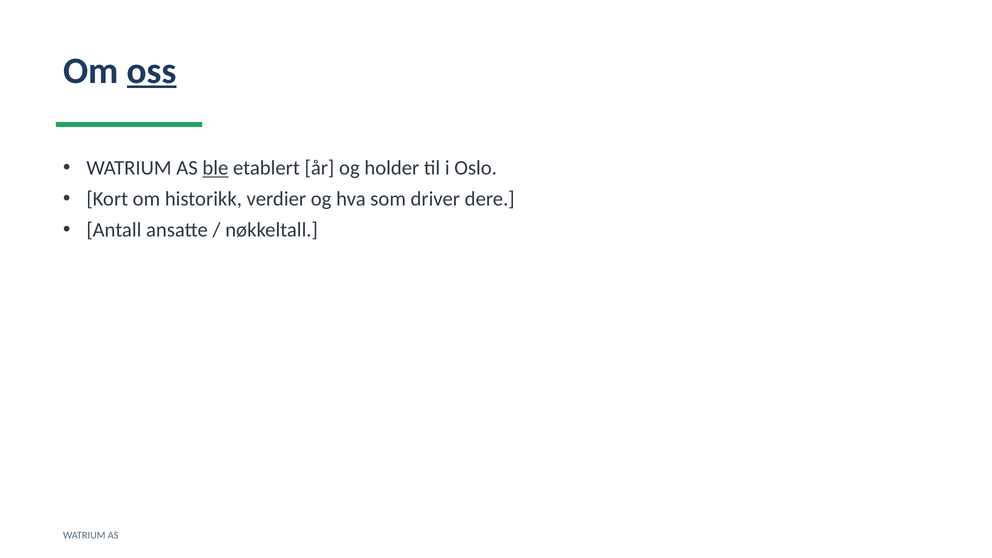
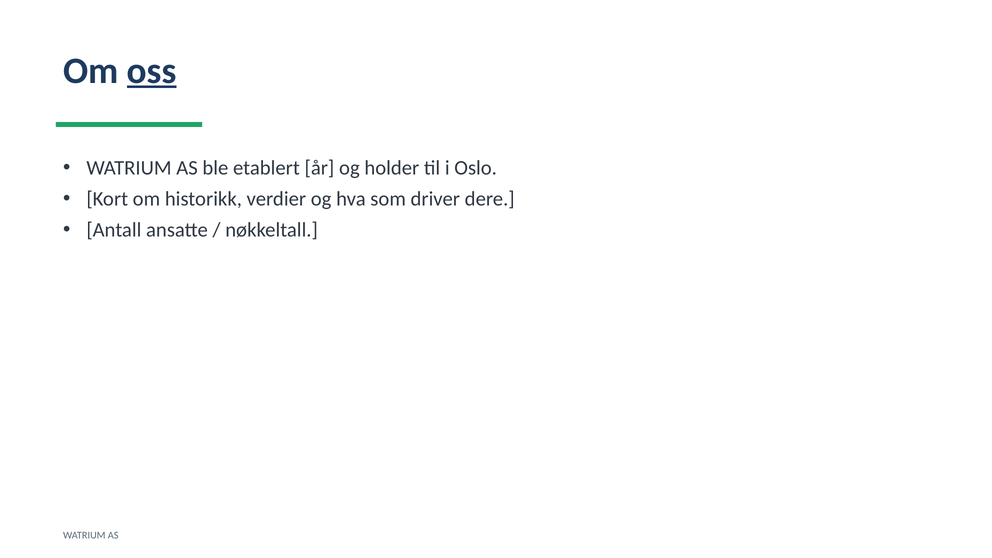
ble underline: present -> none (215, 168)
